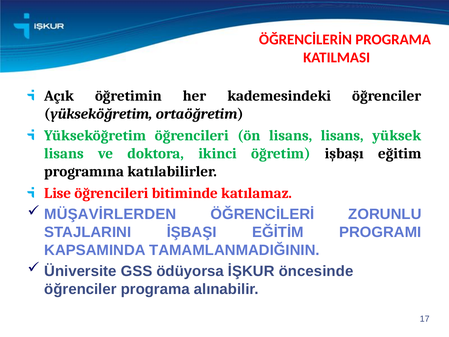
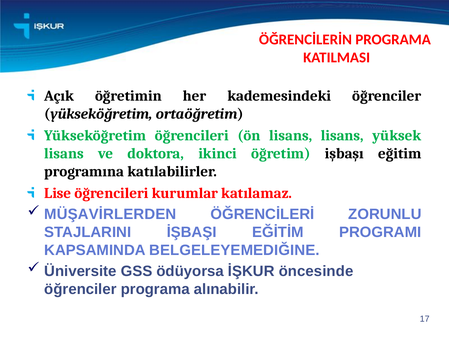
bitiminde: bitiminde -> kurumlar (185, 193)
TAMAMLANMADIĞININ: TAMAMLANMADIĞININ -> BELGELEYEMEDIĞINE (234, 250)
